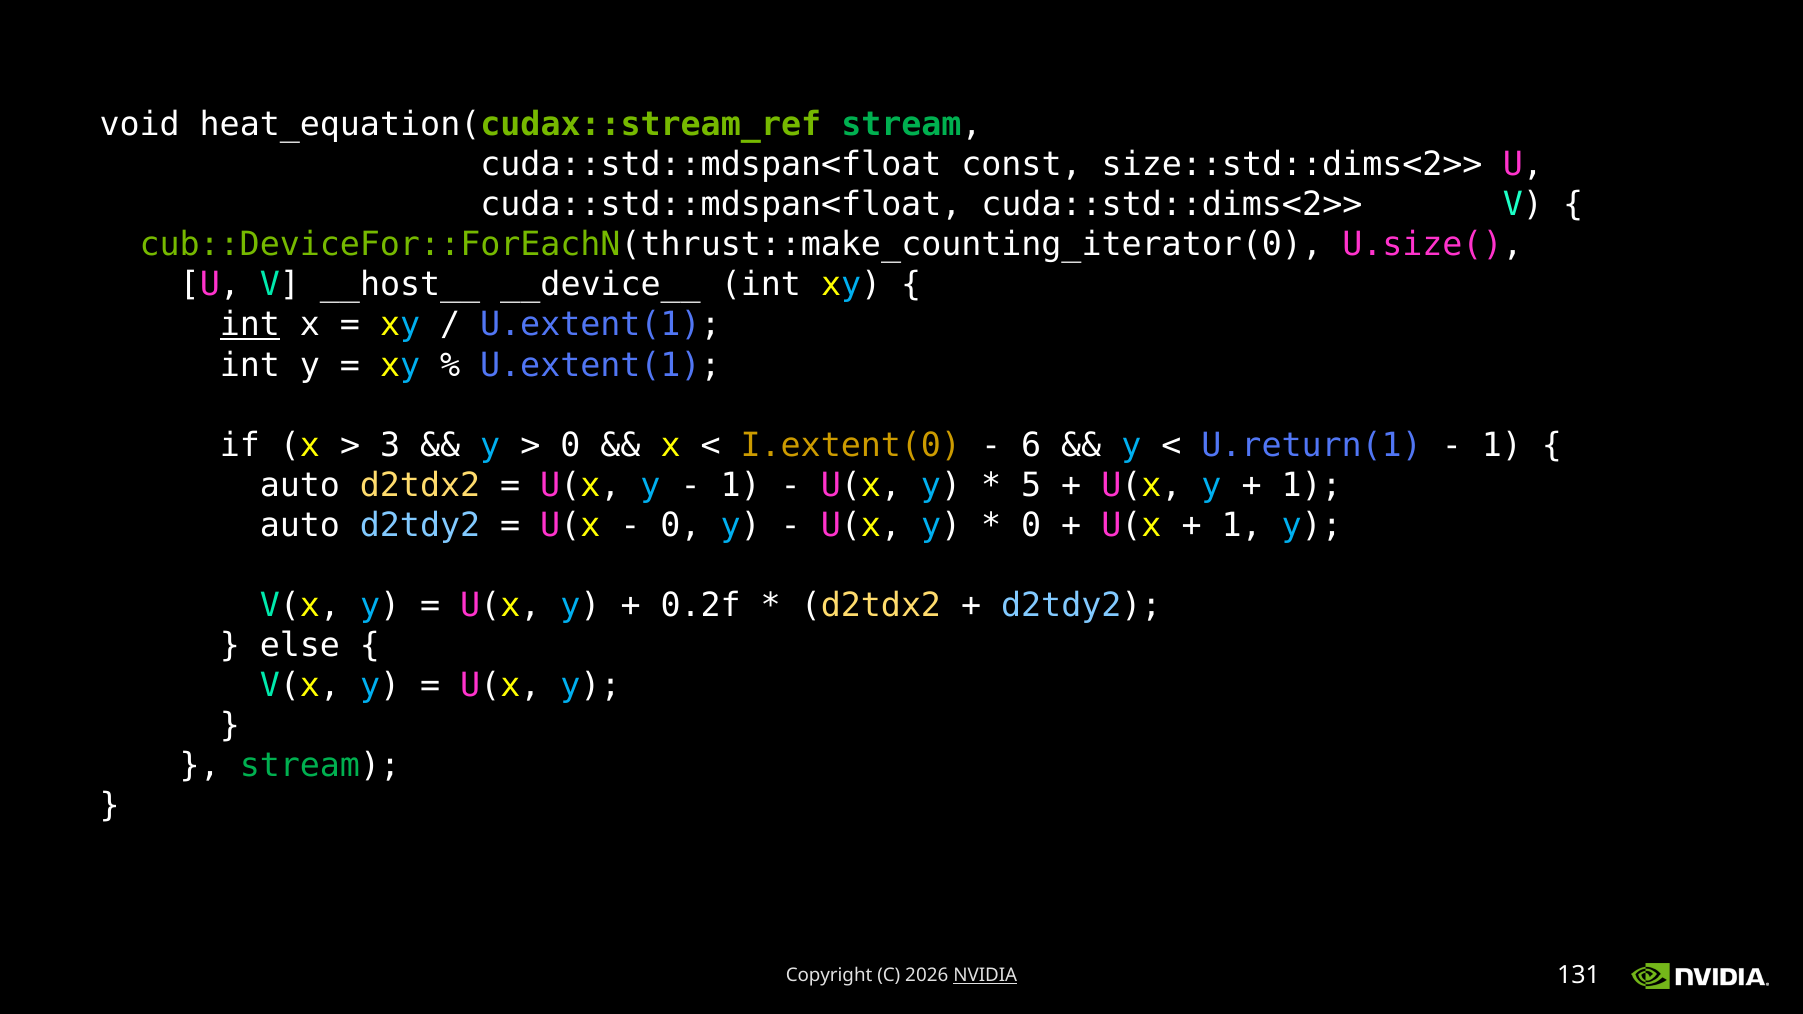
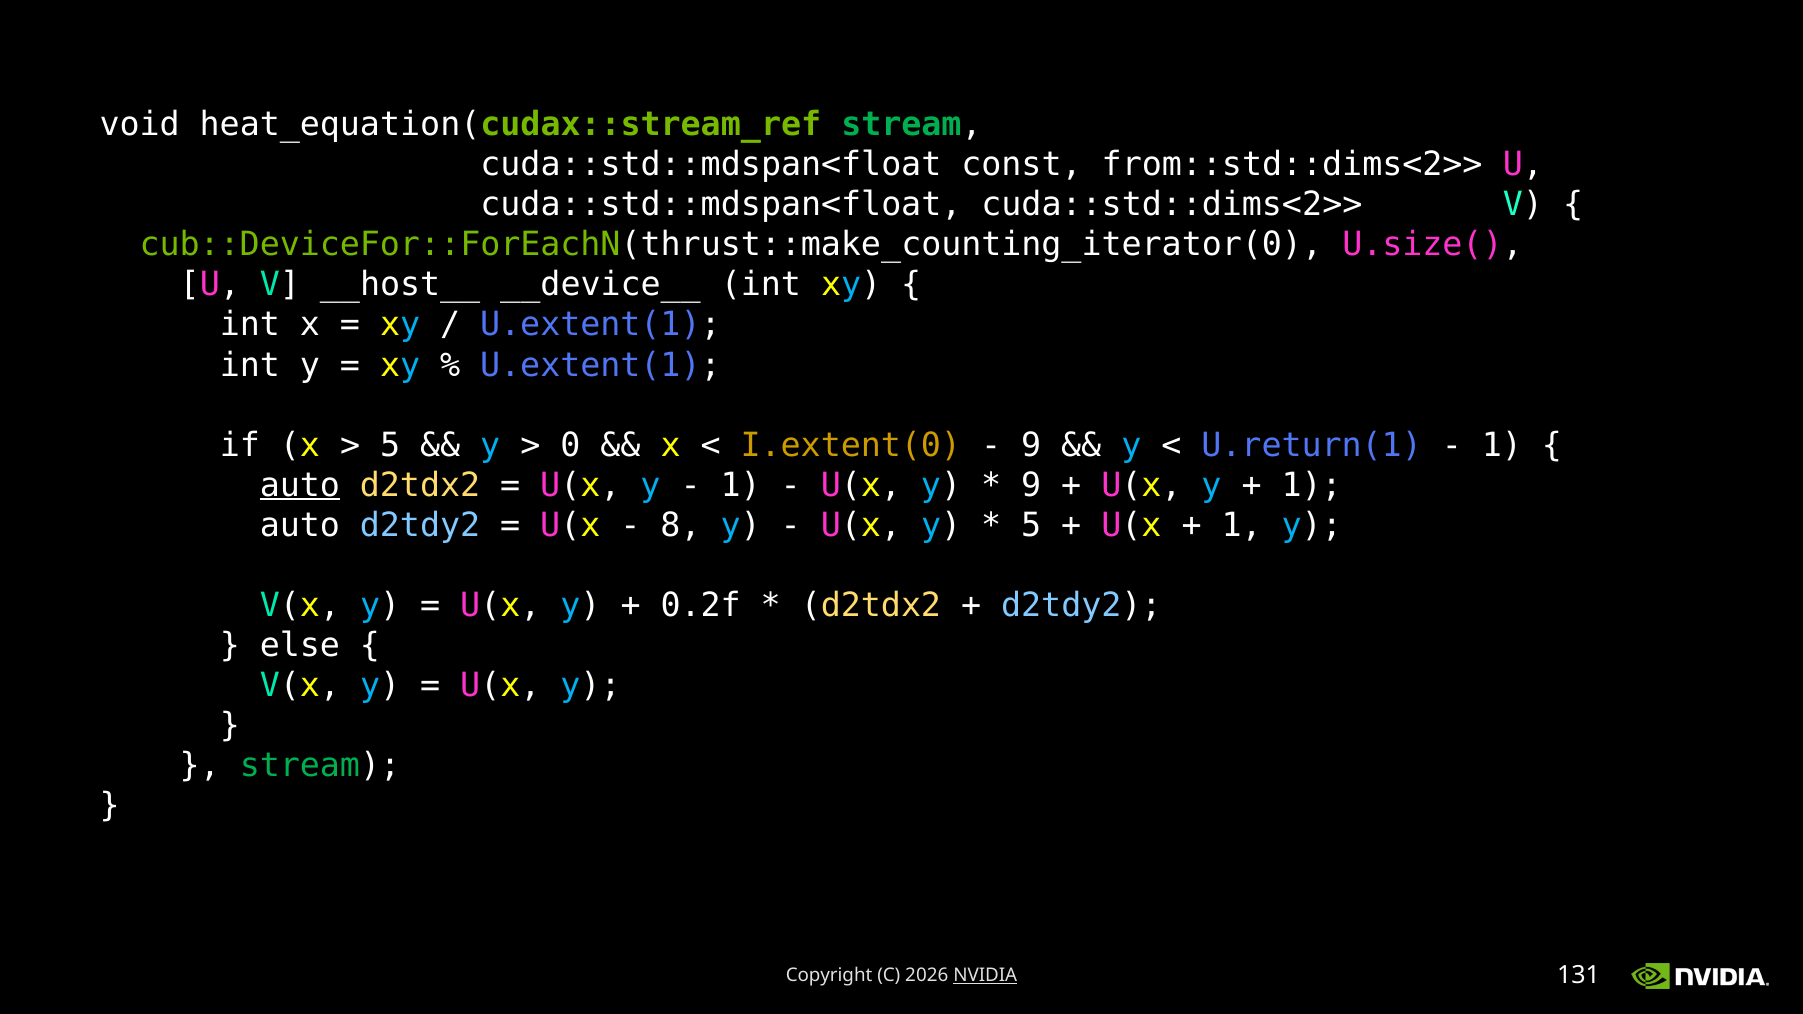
size::std::dims<2>>: size::std::dims<2>> -> from::std::dims<2>> (1292, 165)
int underline: present -> none (250, 325)
3: 3 -> 5 (390, 445)
6: 6 -> 9 (1031, 445)
auto underline: none -> present (300, 485)
5: 5 -> 9 (1031, 485)
0: 0 -> 8 (681, 525)
0: 0 -> 5 (1031, 525)
